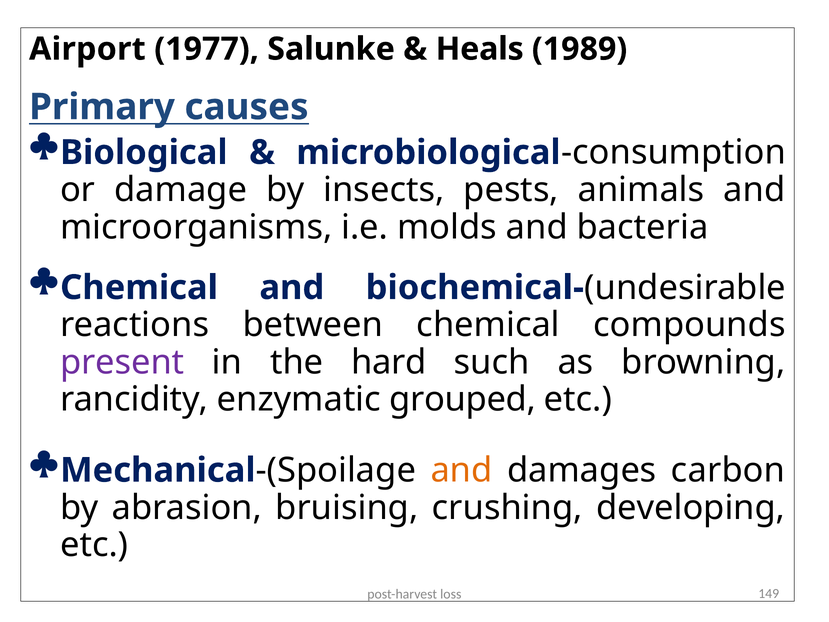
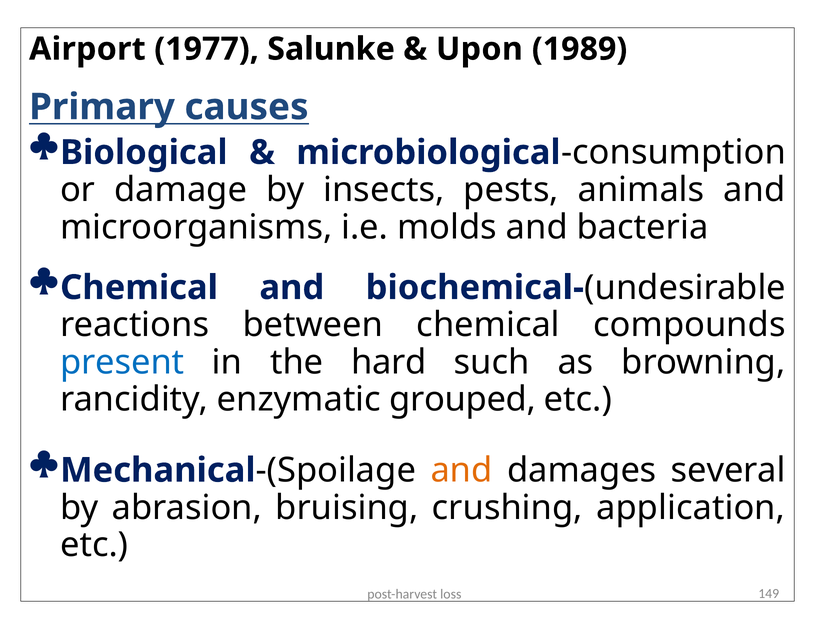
Heals: Heals -> Upon (479, 49)
present colour: purple -> blue (122, 362)
carbon: carbon -> several (728, 470)
developing: developing -> application (691, 507)
